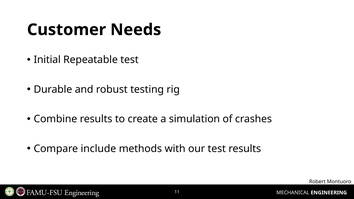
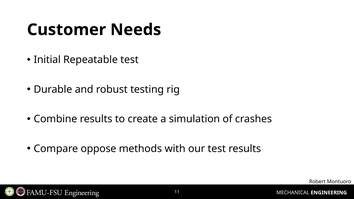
include: include -> oppose (98, 149)
